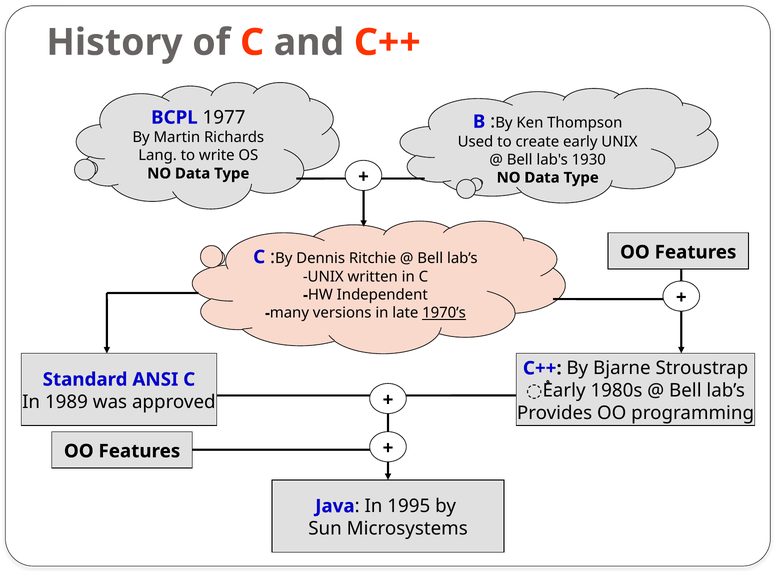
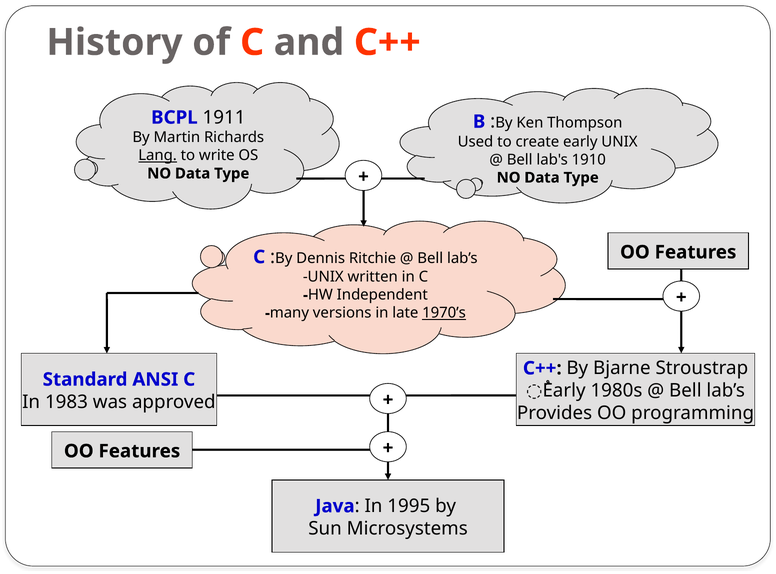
1977: 1977 -> 1911 (224, 117)
Lang underline: none -> present (158, 155)
1930: 1930 -> 1910 (589, 160)
1989: 1989 -> 1983 (66, 402)
